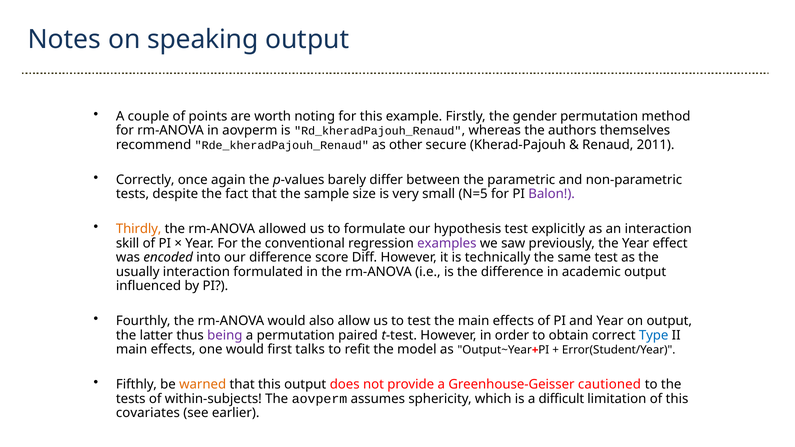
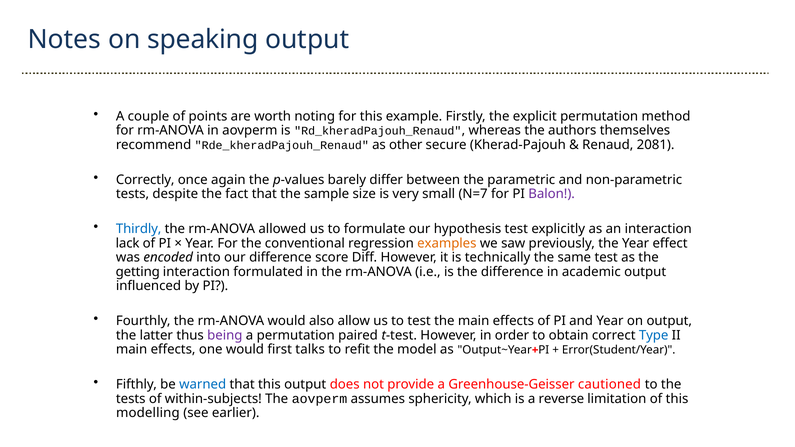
gender: gender -> explicit (535, 116)
2011: 2011 -> 2081 (656, 145)
N=5: N=5 -> N=7 (473, 194)
Thirdly colour: orange -> blue (139, 229)
skill: skill -> lack (128, 243)
examples colour: purple -> orange (447, 243)
usually: usually -> getting (138, 272)
warned colour: orange -> blue (203, 385)
difficult: difficult -> reverse (561, 399)
covariates: covariates -> modelling (148, 413)
